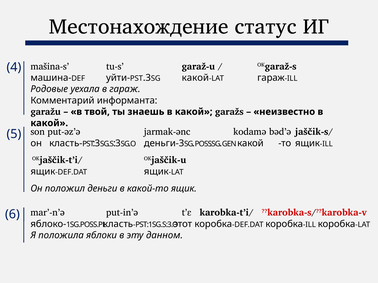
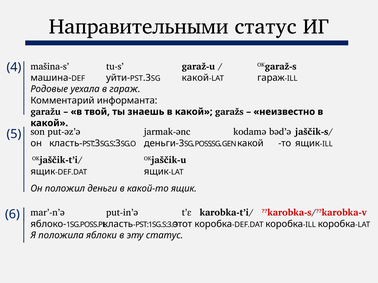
Местонахождение: Местонахождение -> Направительными (139, 27)
эту данном: данном -> статус (165, 236)
